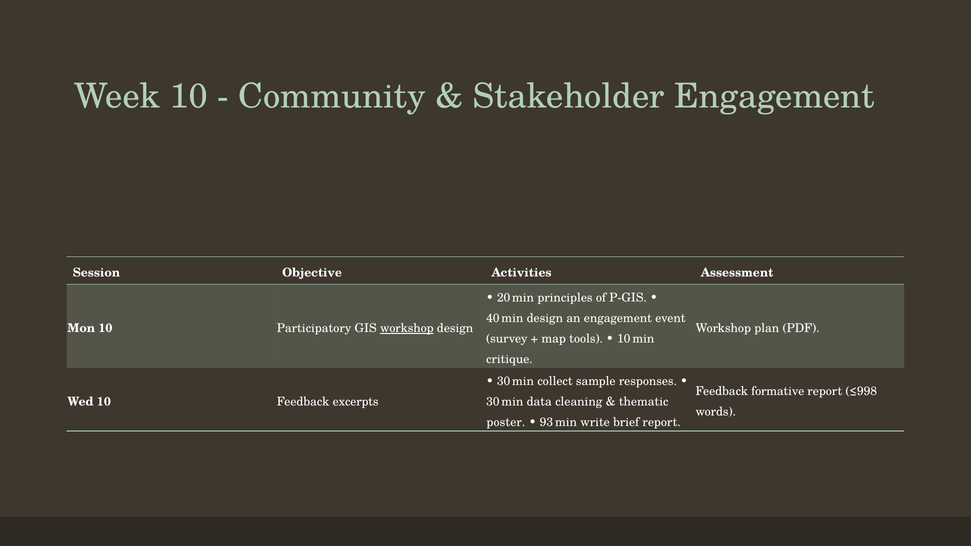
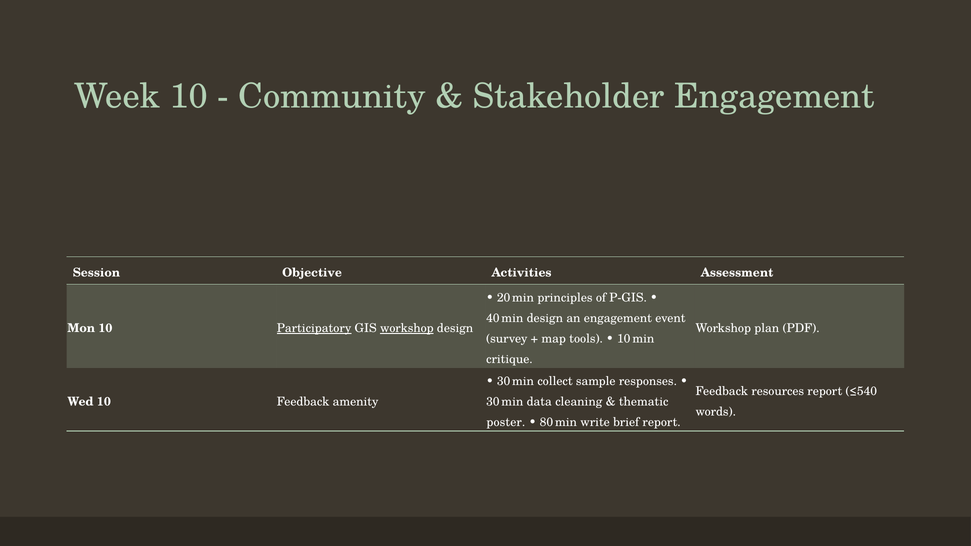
Participatory underline: none -> present (314, 328)
formative: formative -> resources (778, 392)
≤998: ≤998 -> ≤540 (861, 392)
excerpts: excerpts -> amenity (356, 402)
93: 93 -> 80 (546, 422)
